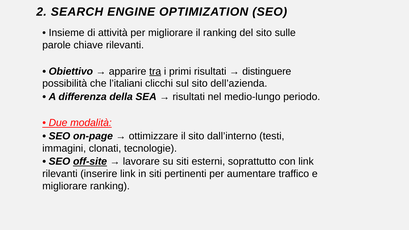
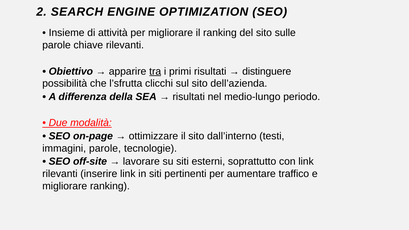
l’italiani: l’italiani -> l’sfrutta (126, 84)
immagini clonati: clonati -> parole (105, 148)
off-site underline: present -> none (90, 162)
